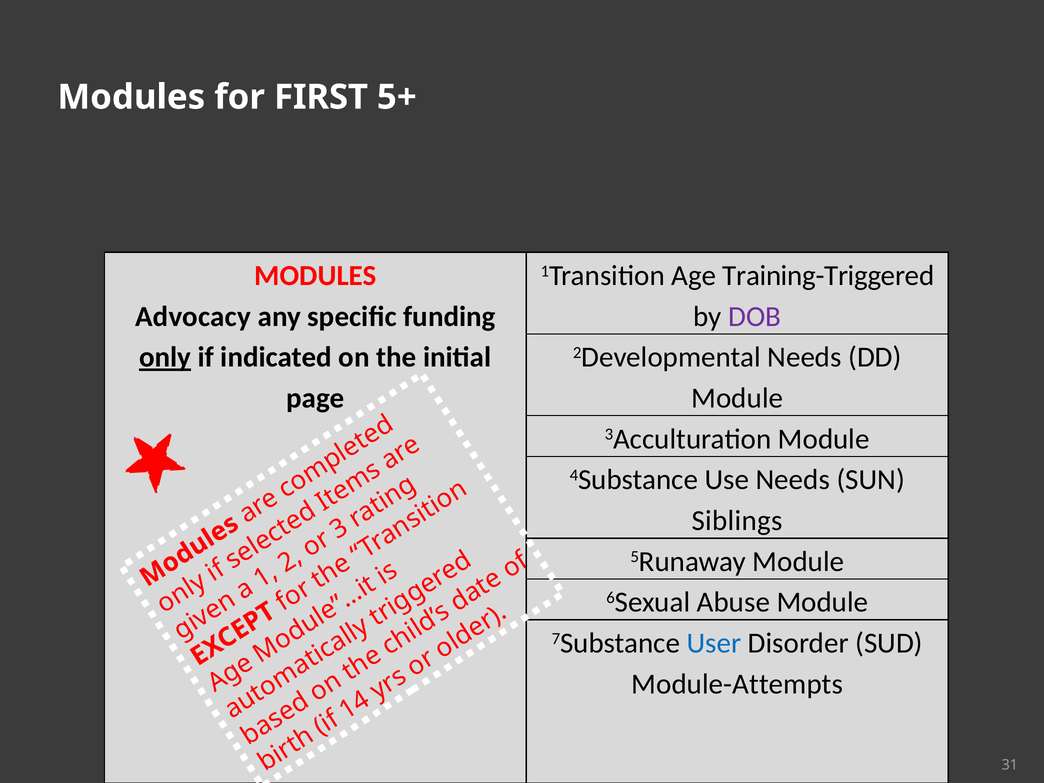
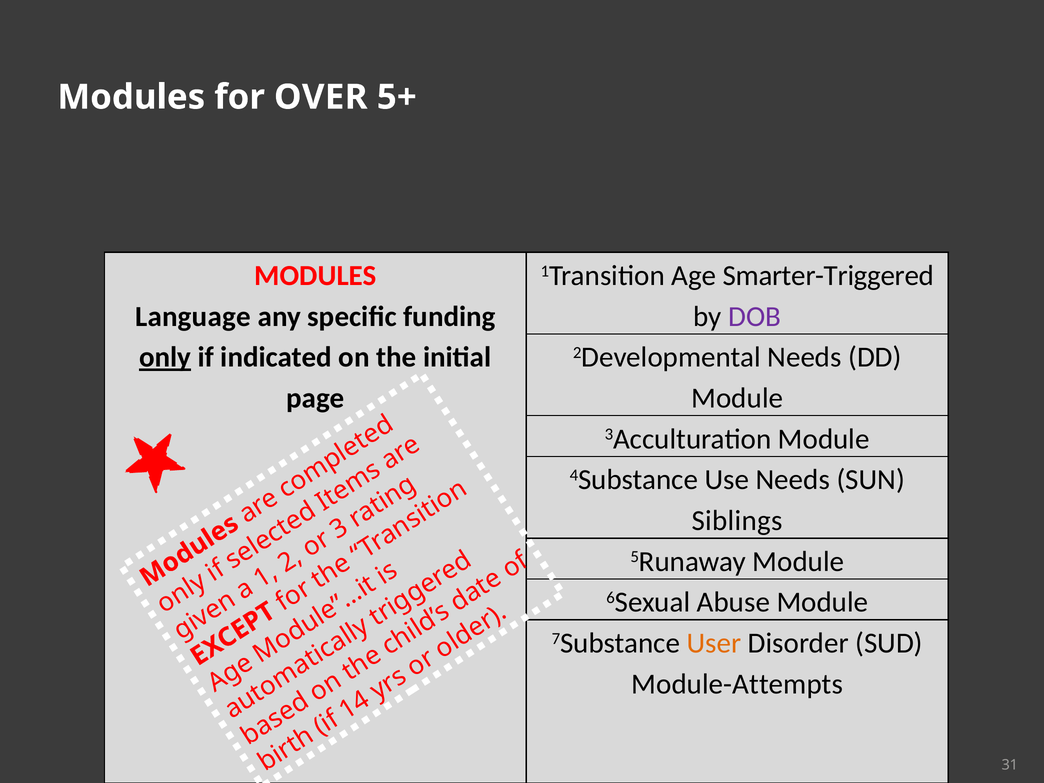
FIRST: FIRST -> OVER (321, 97)
Training-Triggered: Training-Triggered -> Smarter-Triggered (828, 276)
Advocacy: Advocacy -> Language (193, 316)
User colour: blue -> orange (714, 643)
